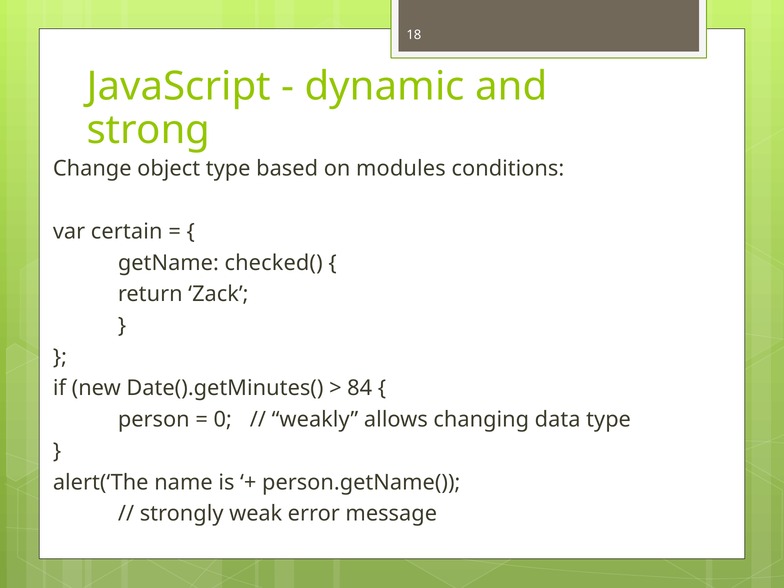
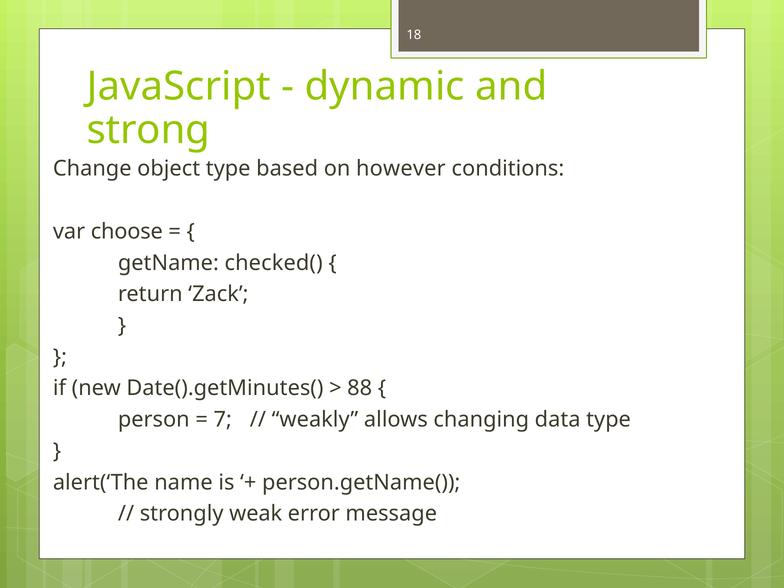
modules: modules -> however (401, 169)
certain: certain -> choose (127, 231)
84: 84 -> 88 (360, 388)
0: 0 -> 7 (223, 420)
